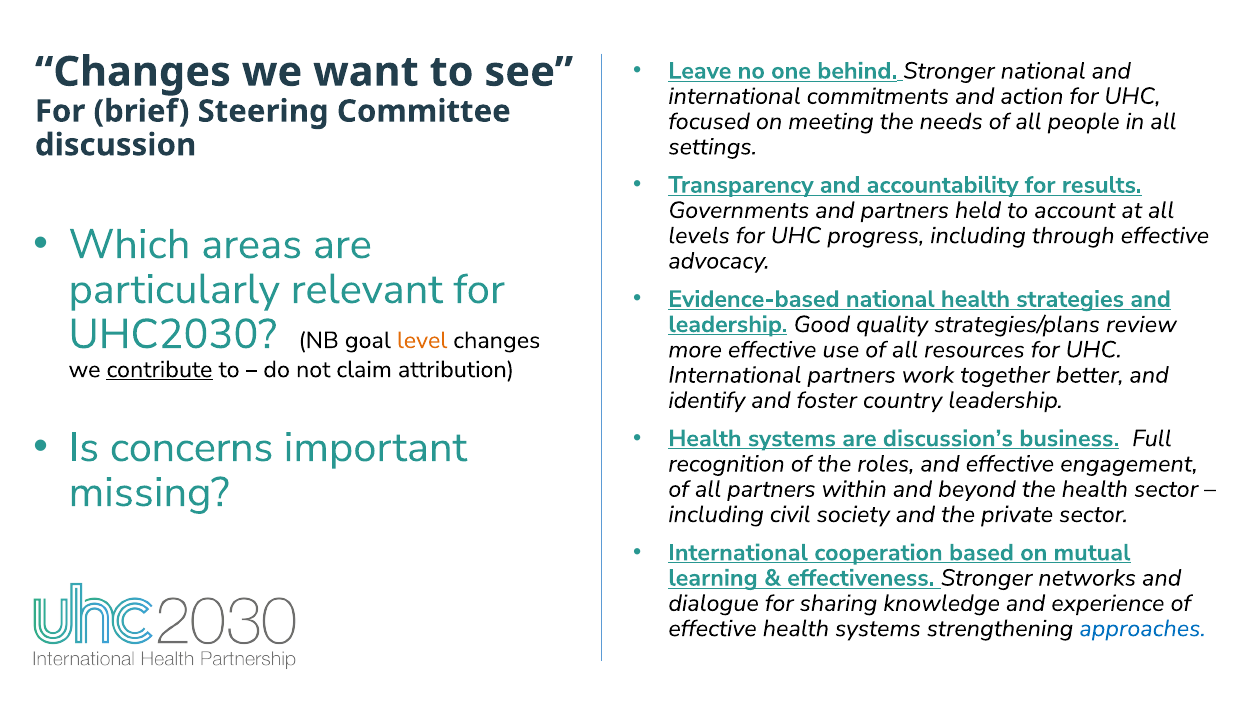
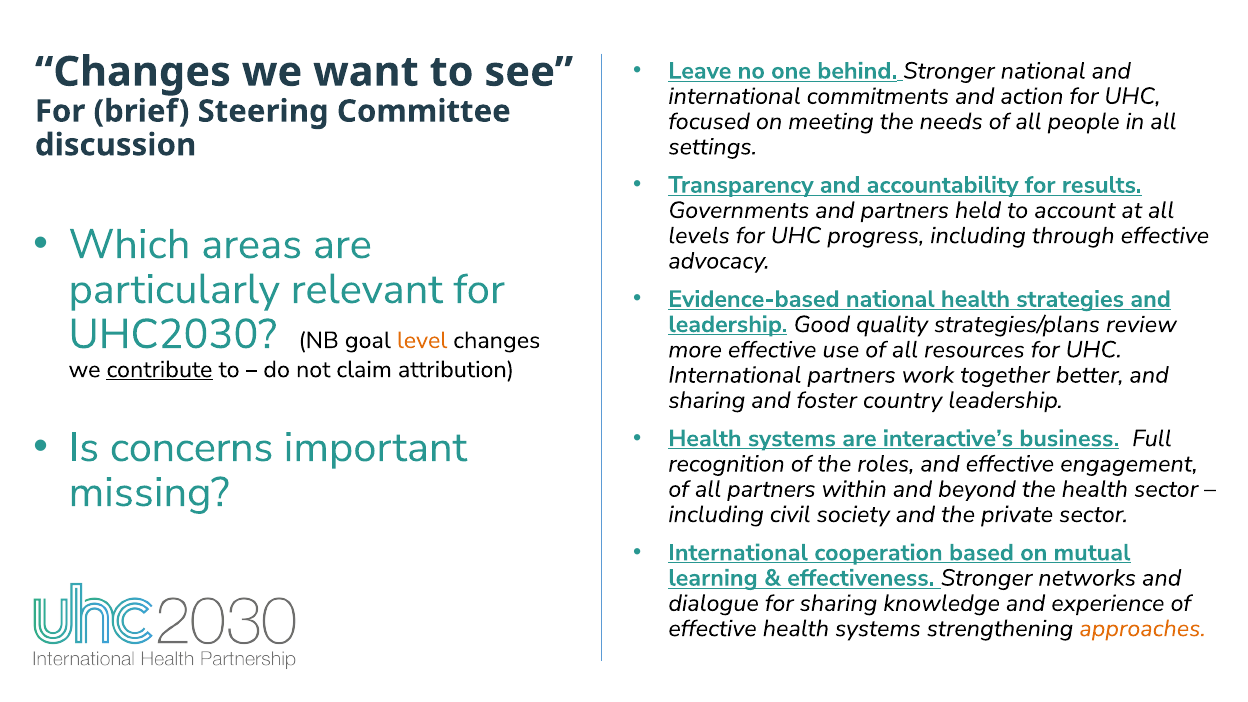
identify: identify -> sharing (707, 400)
discussion’s: discussion’s -> interactive’s (948, 438)
approaches colour: blue -> orange (1143, 628)
